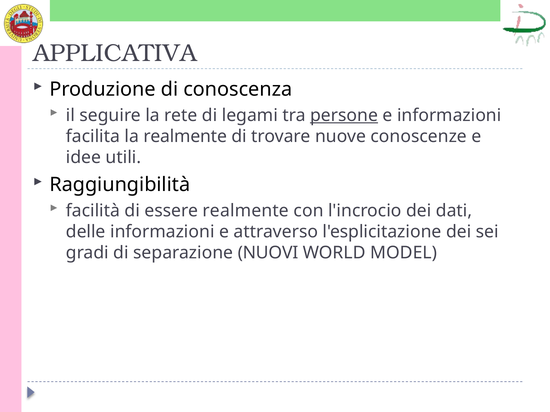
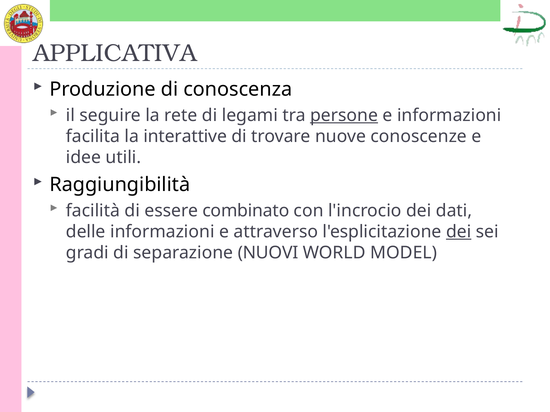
la realmente: realmente -> interattive (185, 137)
essere realmente: realmente -> combinato (246, 211)
dei underline: none -> present (459, 232)
